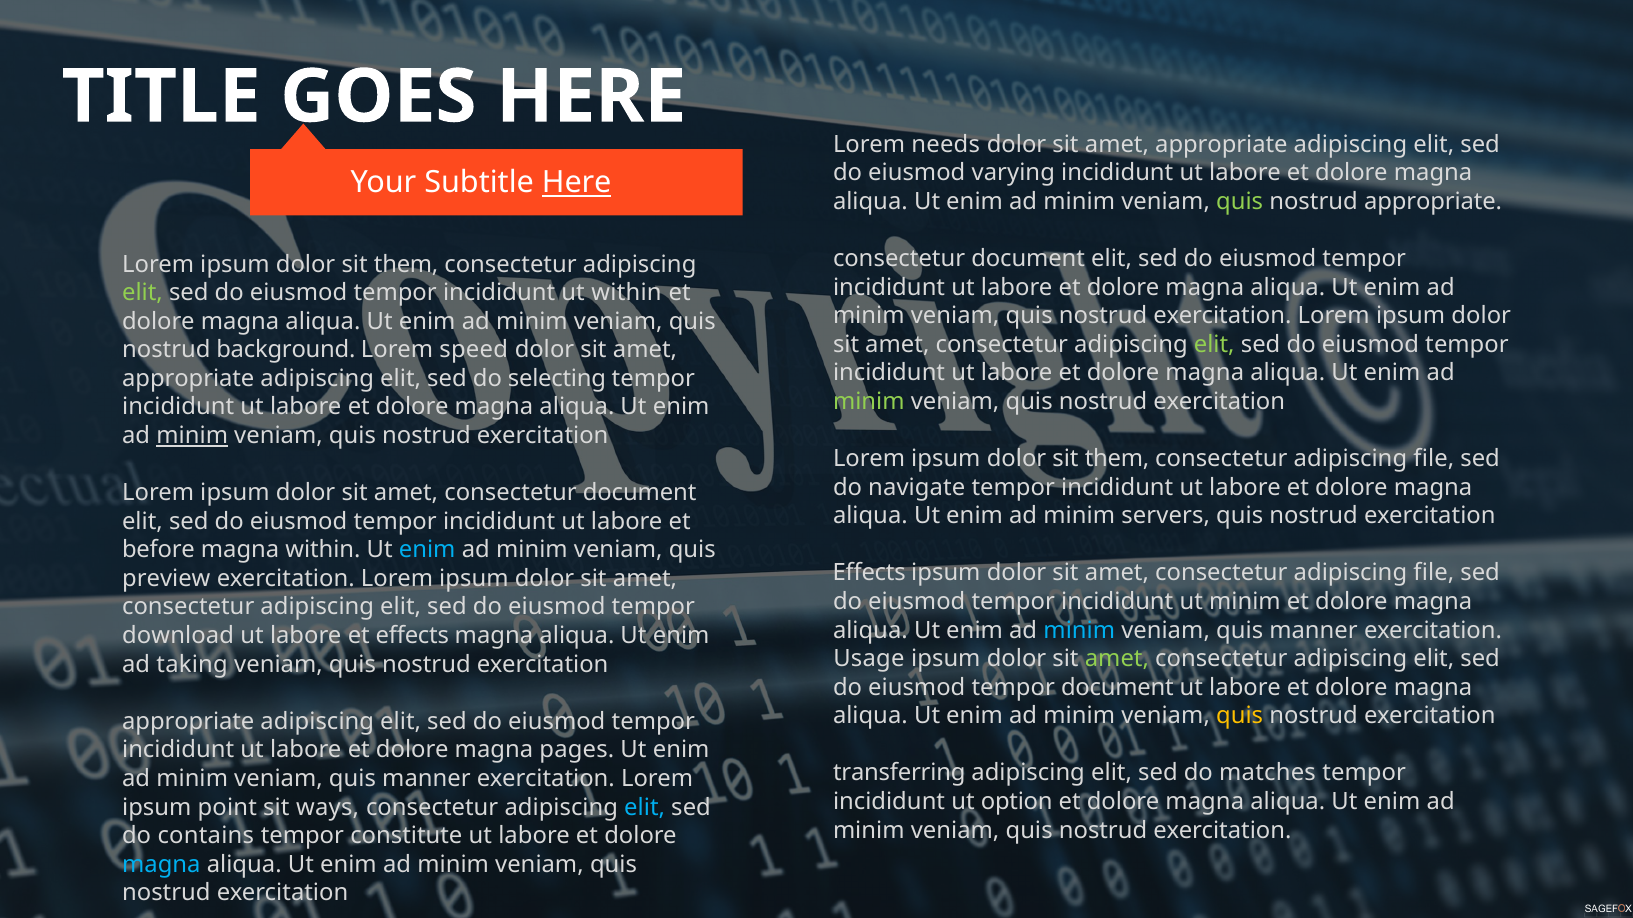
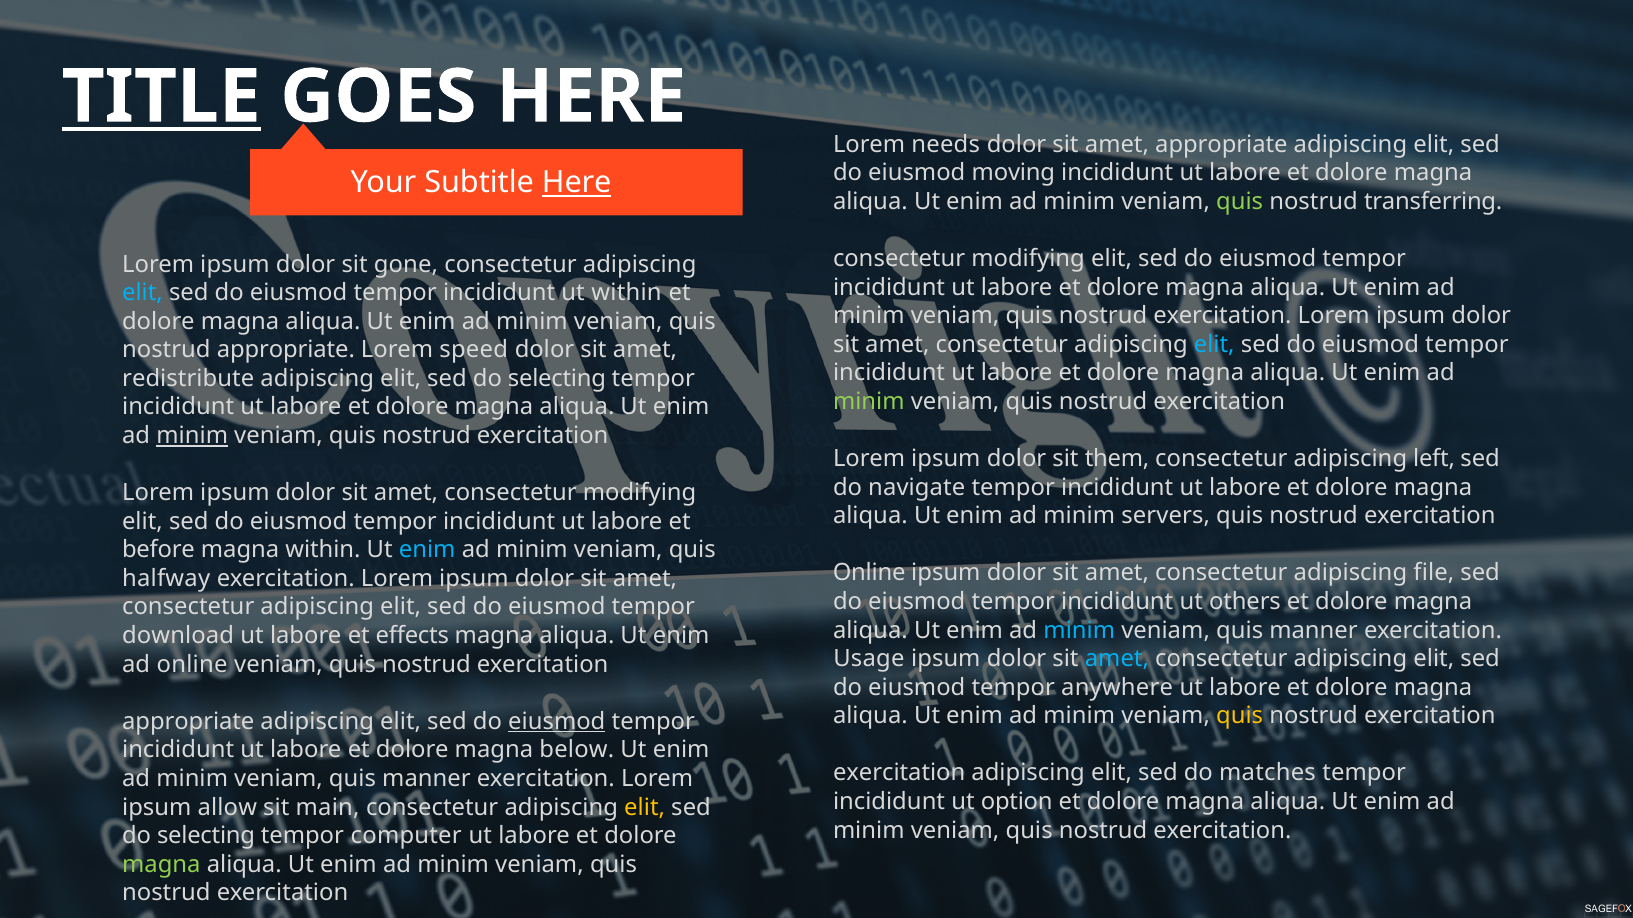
TITLE underline: none -> present (161, 97)
varying: varying -> moving (1013, 173)
nostrud appropriate: appropriate -> transferring (1433, 202)
document: document -> modifying (1028, 259)
them: them -> gone (406, 264)
elit colour: light green -> light blue (142, 293)
elit colour: light green -> light blue (1214, 345)
nostrud background: background -> appropriate (286, 350)
appropriate: appropriate -> redistribute (188, 379)
file: file -> left (1434, 459)
amet consectetur document: document -> modifying (640, 493)
Effects: Effects -> Online (869, 573)
preview: preview -> halfway (166, 579)
ut minim: minim -> others (1245, 602)
amet colour: light green -> light blue (1117, 659)
ad taking: taking -> online (192, 665)
tempor document: document -> anywhere (1117, 688)
eiusmod underline: none -> present (557, 722)
pages: pages -> below (577, 750)
transferring: transferring -> exercitation (899, 774)
point: point -> allow (227, 808)
ways: ways -> main (328, 808)
elit colour: light blue -> yellow (645, 808)
contains: contains -> selecting (206, 836)
constitute: constitute -> computer (406, 836)
magna colour: light blue -> light green (161, 865)
